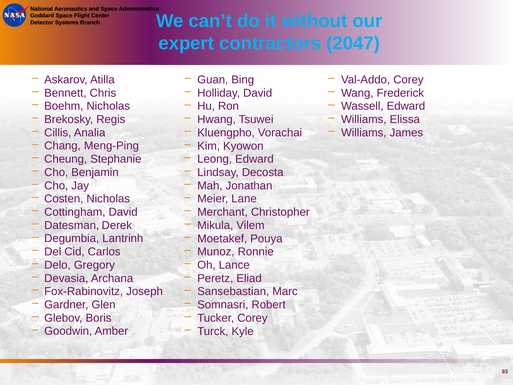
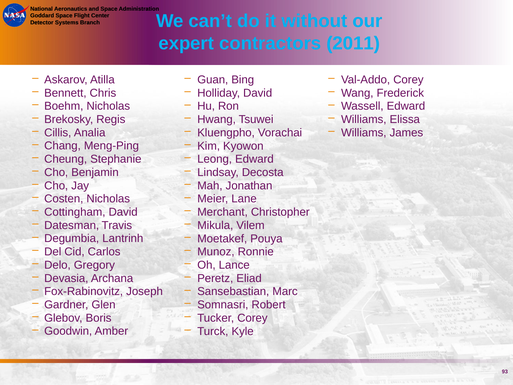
2047: 2047 -> 2011 (353, 43)
Derek: Derek -> Travis (117, 225)
